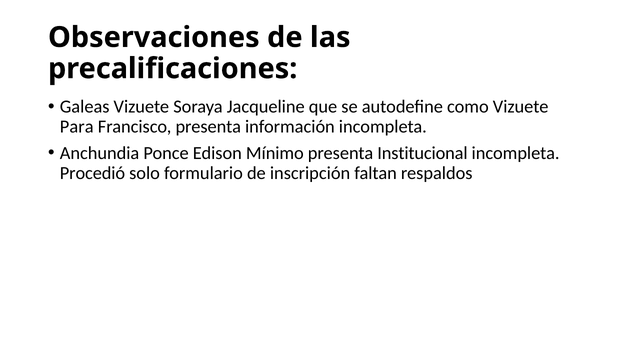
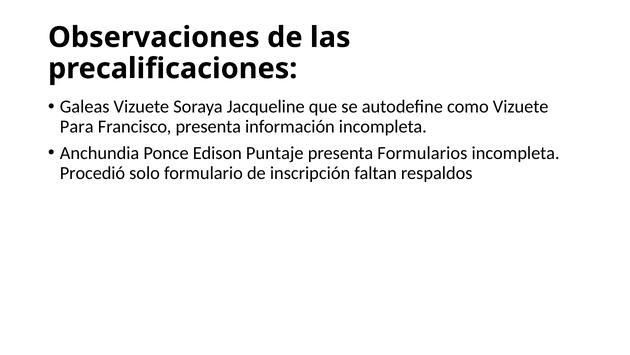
Mínimo: Mínimo -> Puntaje (275, 153)
Institucional: Institucional -> Formularios (422, 153)
